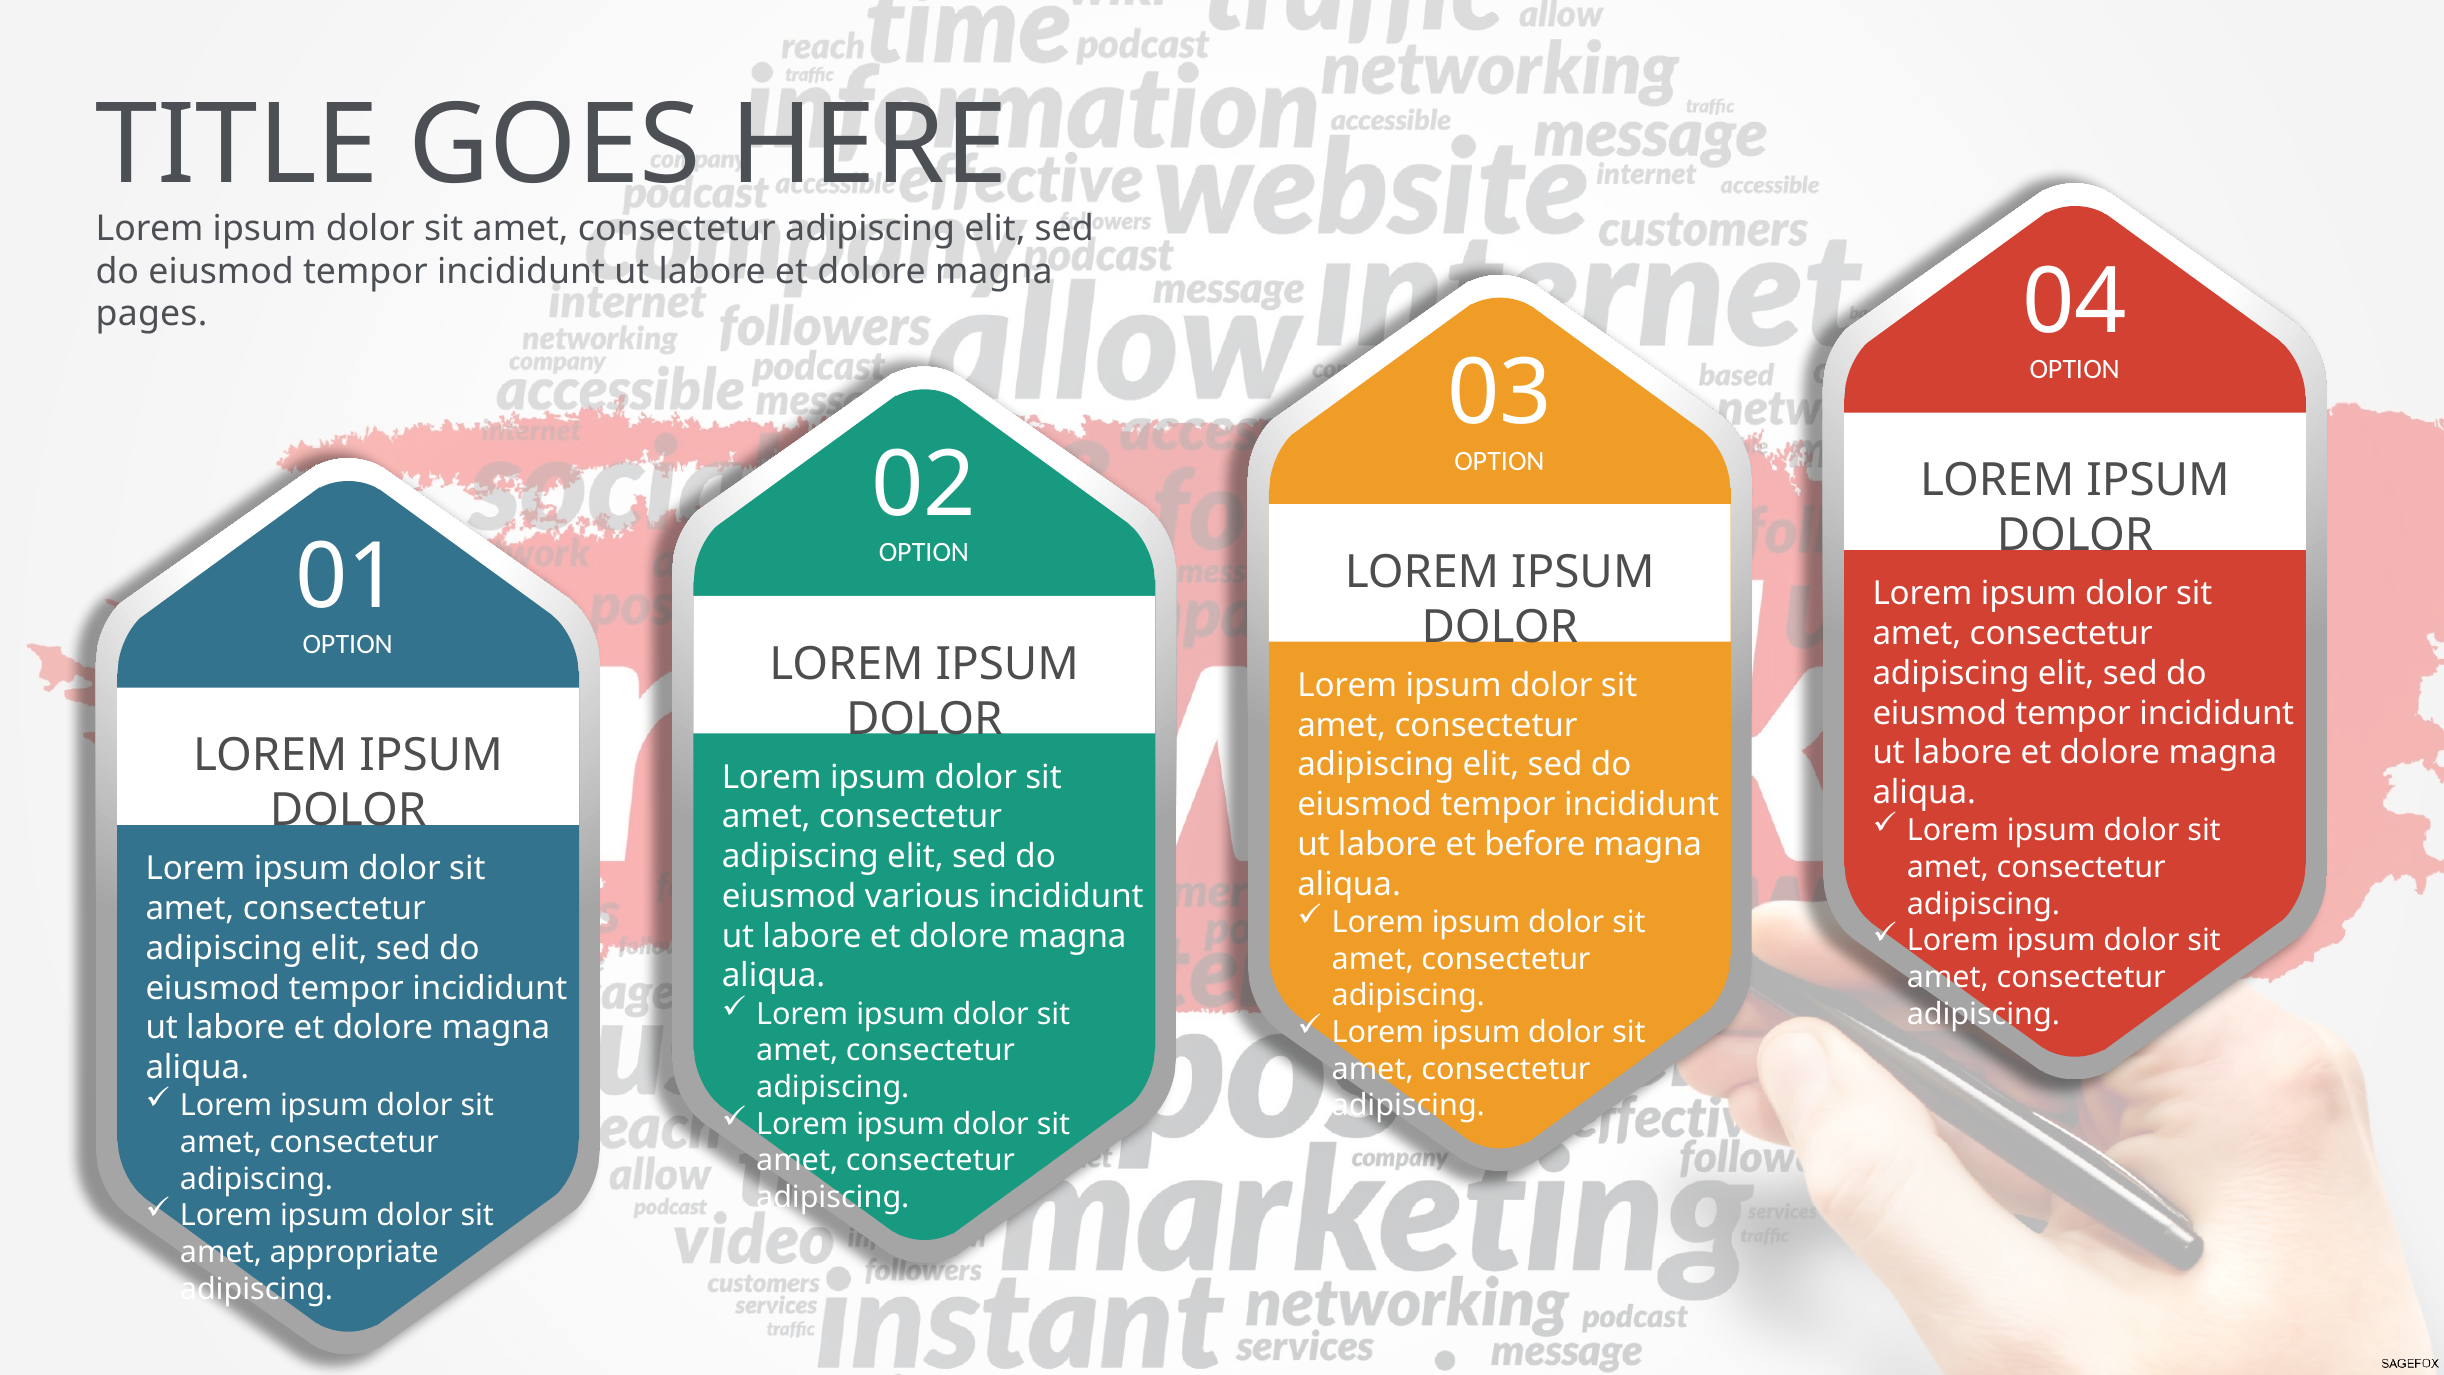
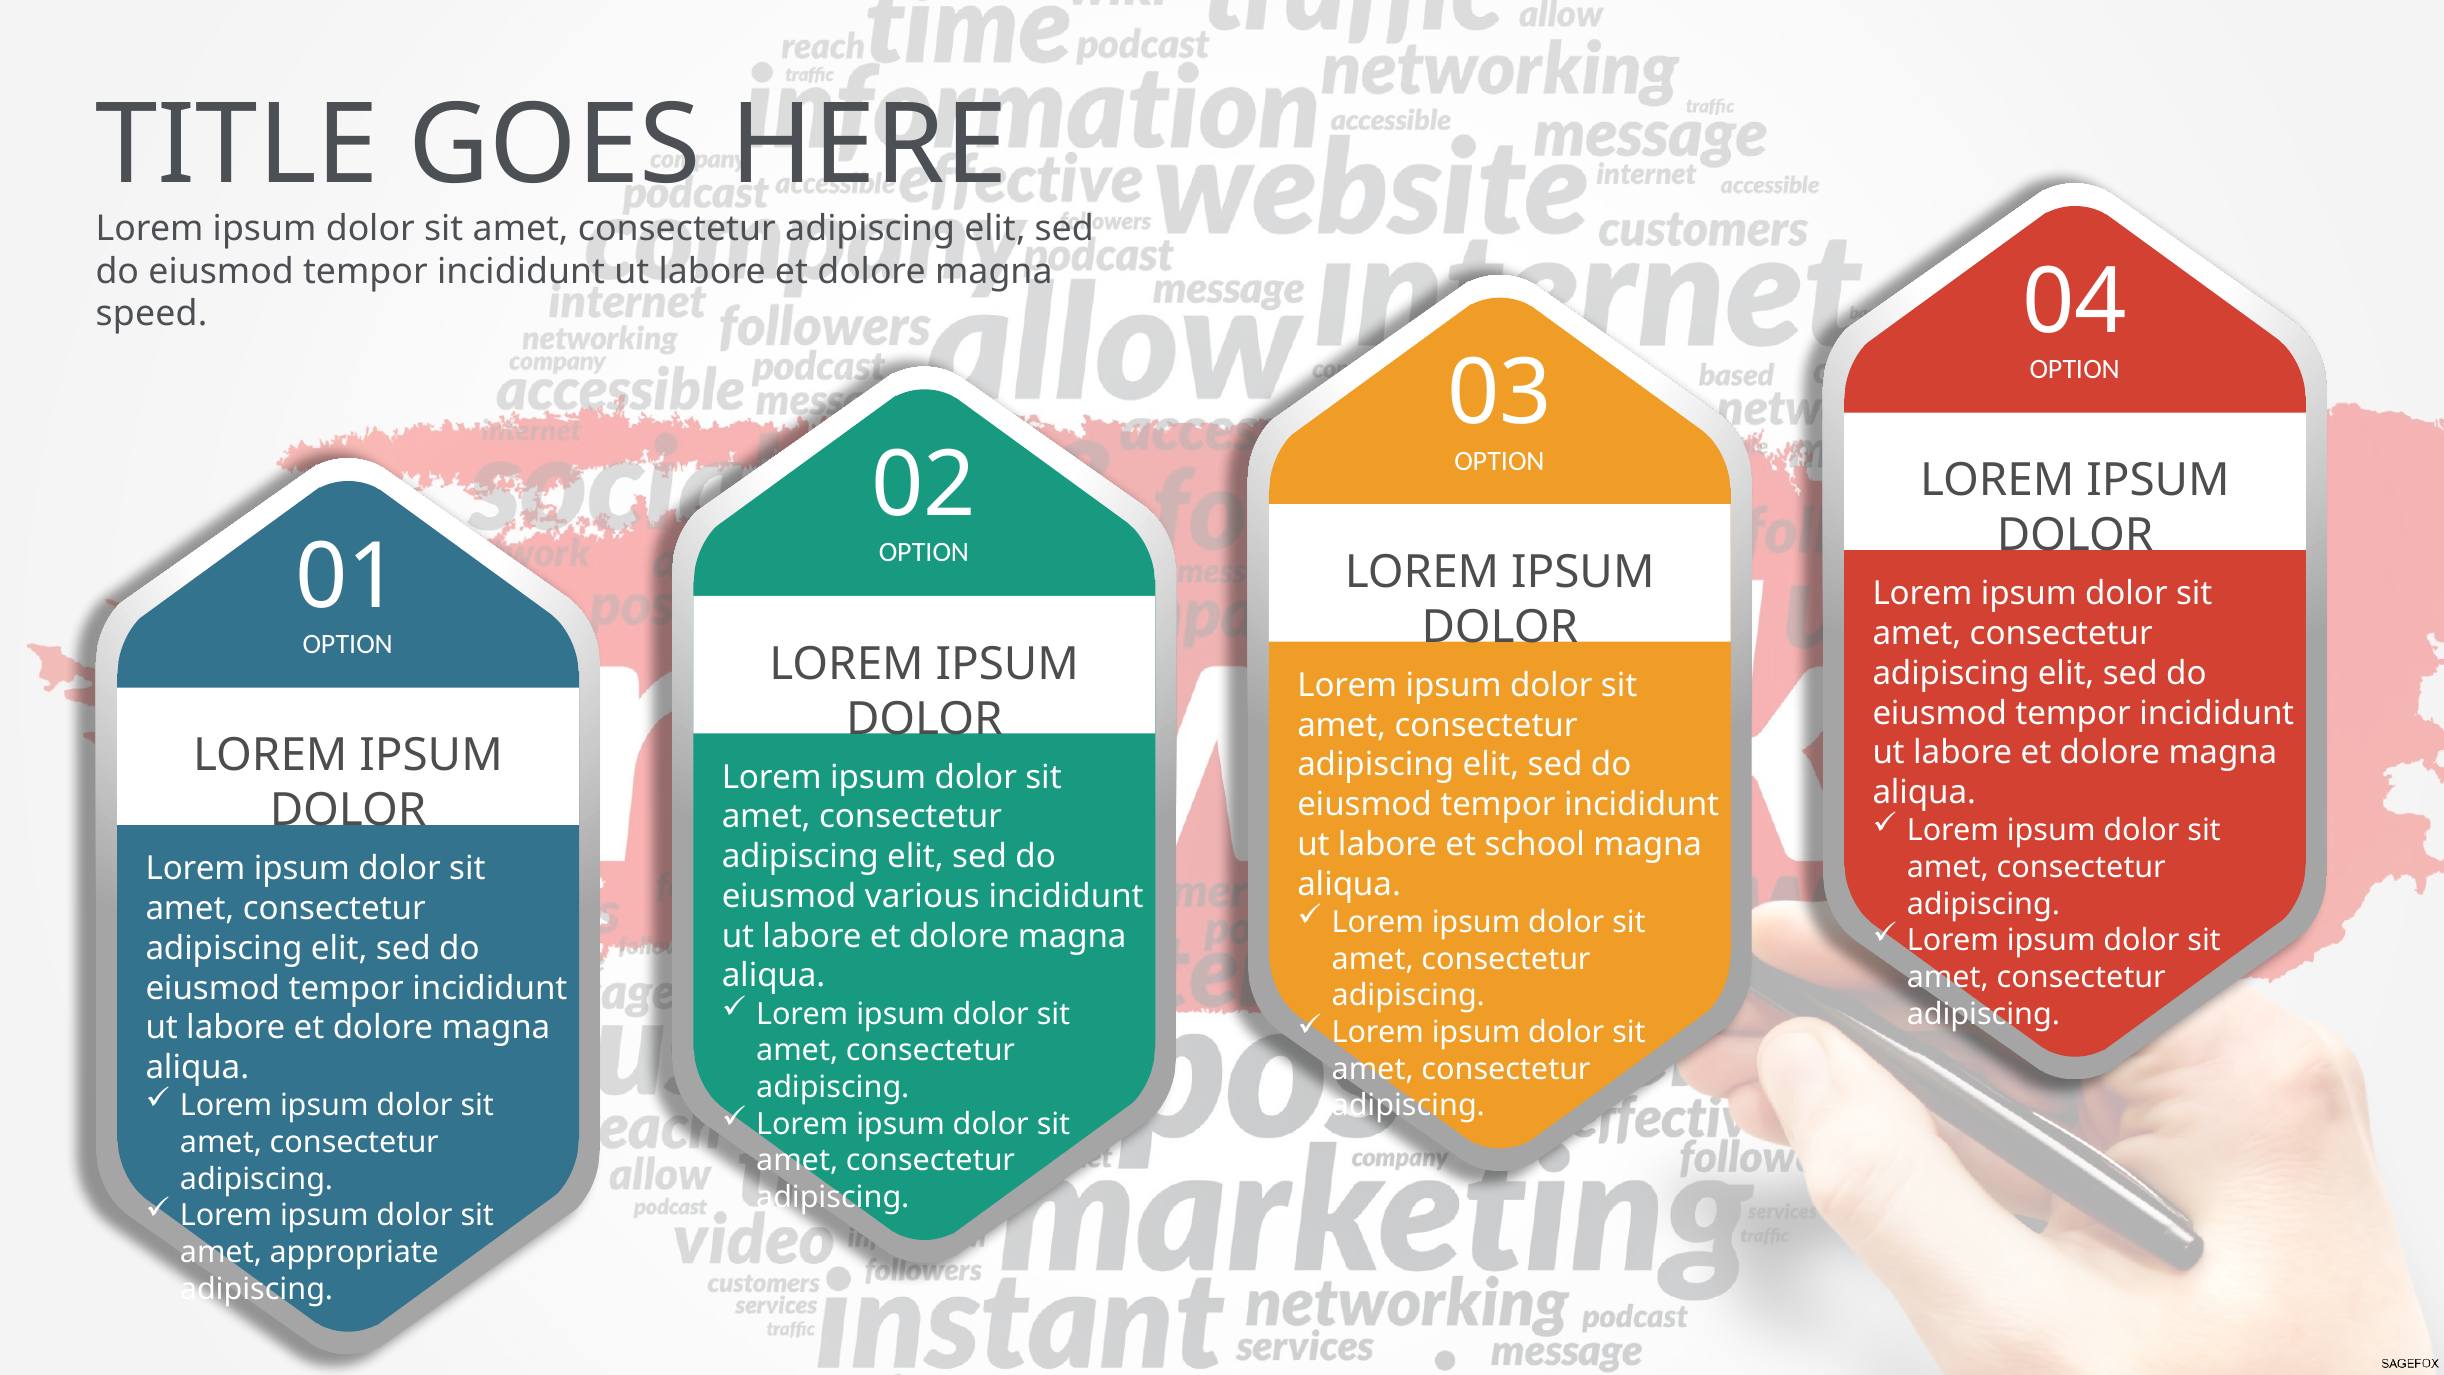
pages: pages -> speed (152, 314)
before: before -> school (1535, 844)
